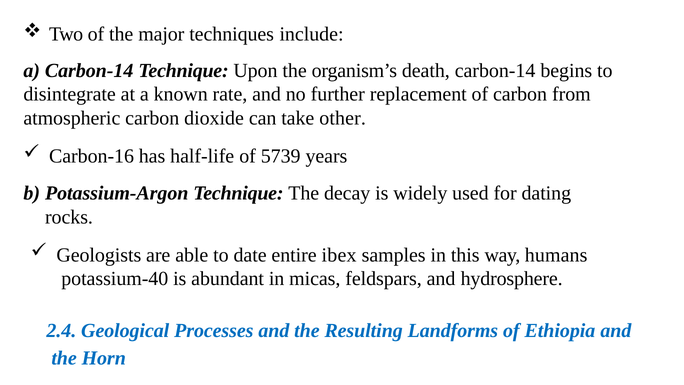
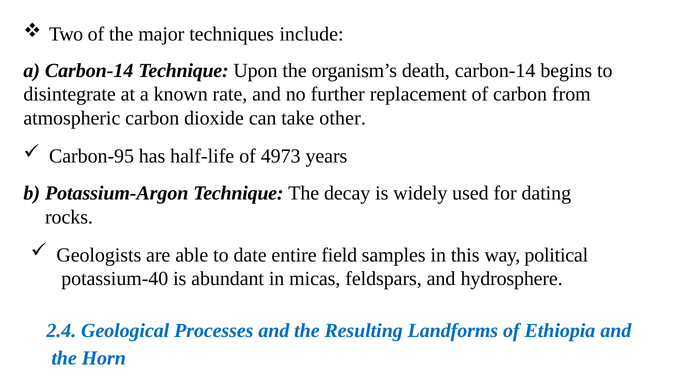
Carbon-16: Carbon-16 -> Carbon-95 (92, 156)
5739: 5739 -> 4973 (281, 156)
ibex: ibex -> field (339, 255)
humans: humans -> political (556, 255)
